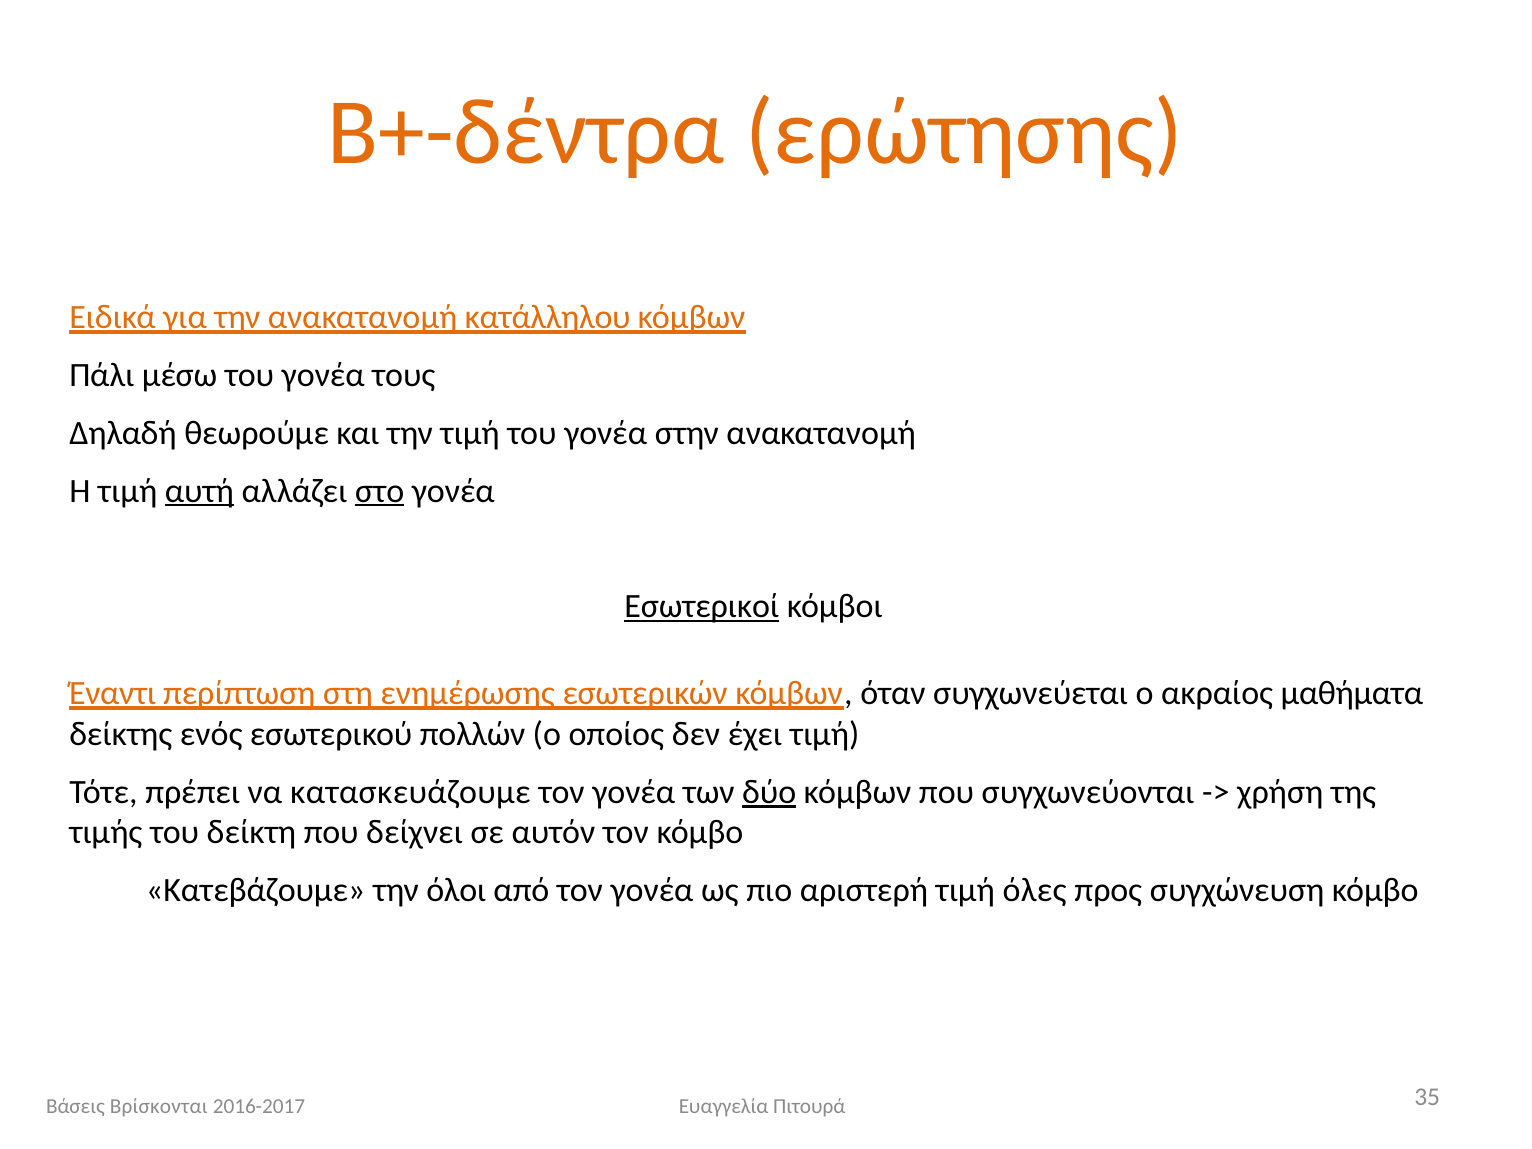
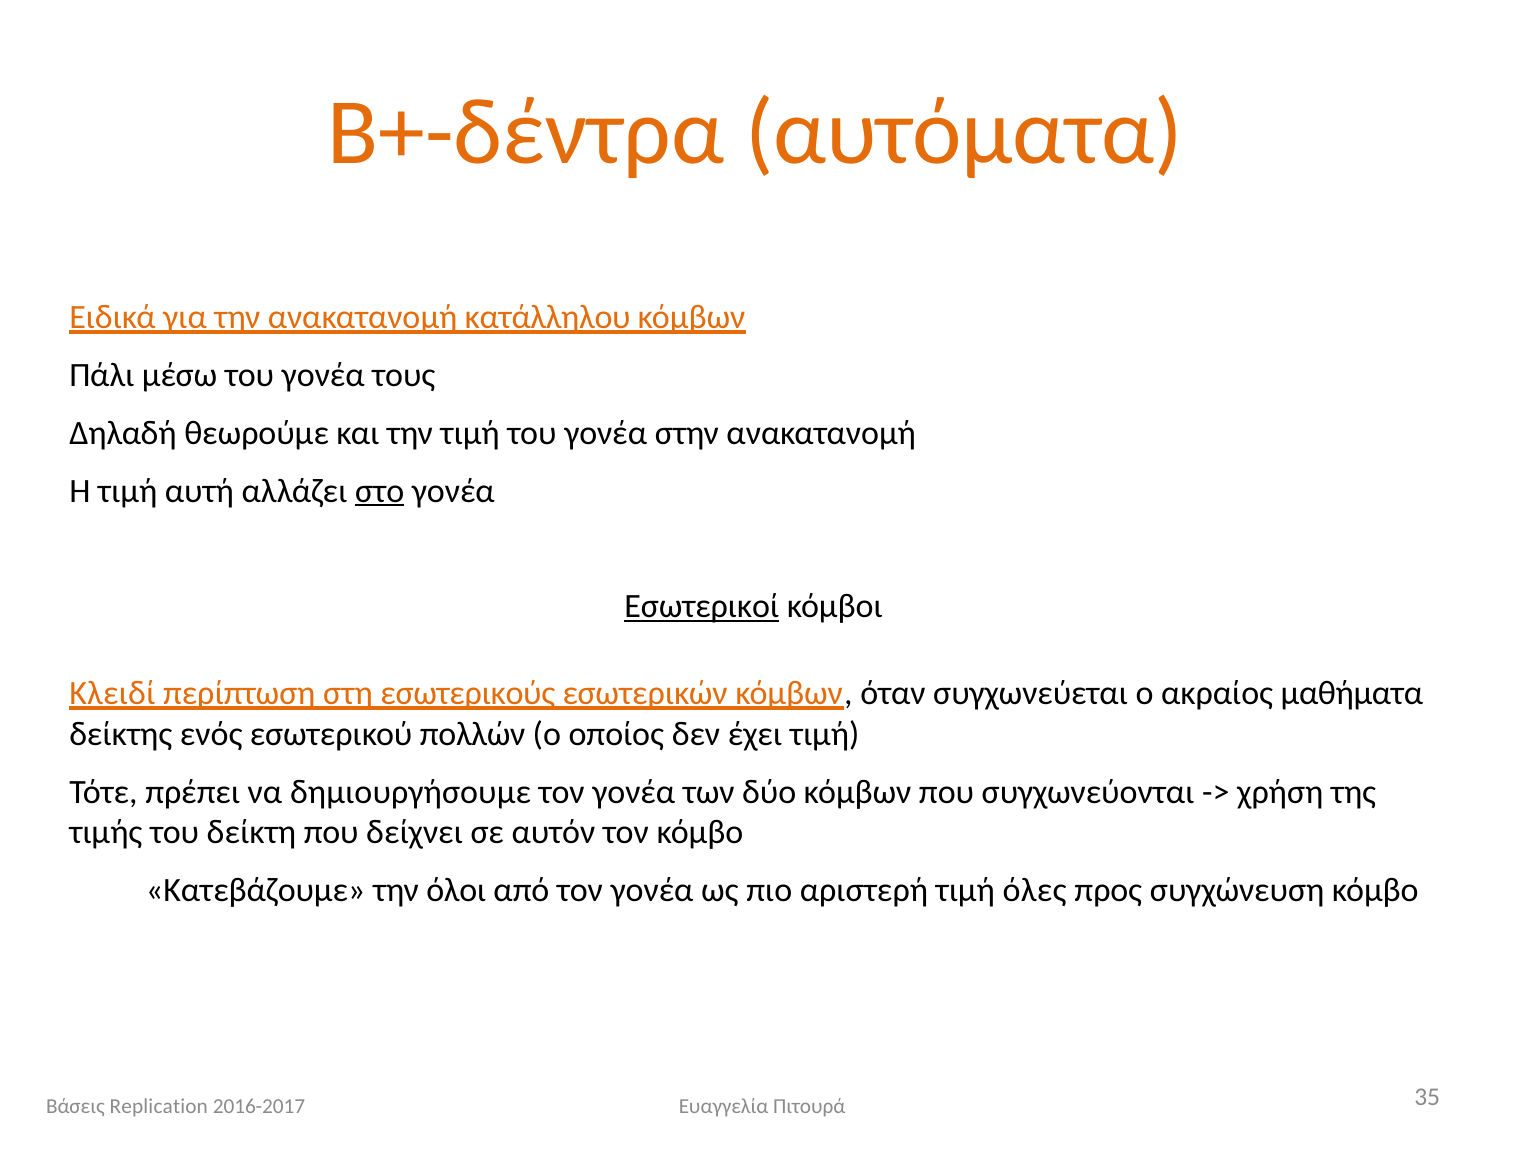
ερώτησης: ερώτησης -> αυτόματα (964, 132)
αυτή underline: present -> none (199, 491)
Έναντι: Έναντι -> Κλειδί (112, 693)
ενημέρωσης: ενημέρωσης -> εσωτερικούς (468, 693)
κατασκευάζουμε: κατασκευάζουμε -> δημιουργήσουμε (411, 792)
δύο underline: present -> none (769, 792)
Βρίσκονται: Βρίσκονται -> Replication (159, 1106)
